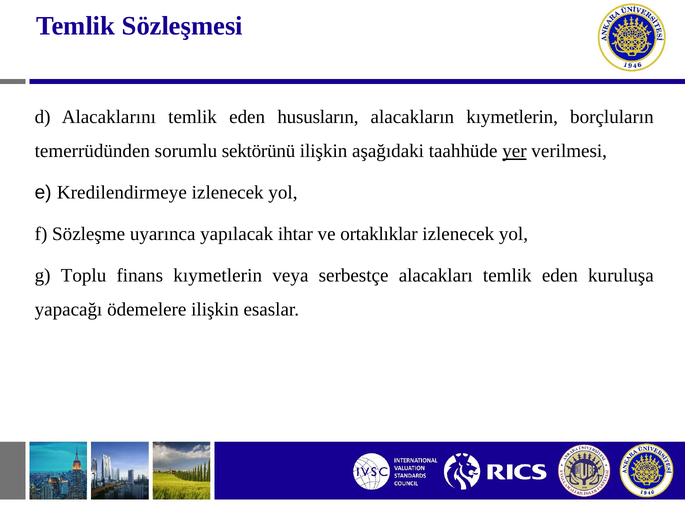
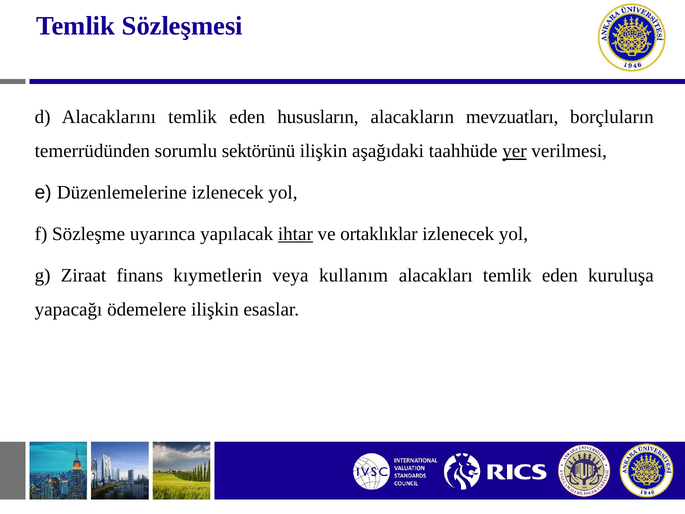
alacakların kıymetlerin: kıymetlerin -> mevzuatları (512, 117)
Kredilendirmeye: Kredilendirmeye -> Düzenlemelerine (122, 192)
ihtar underline: none -> present (295, 234)
Toplu: Toplu -> Ziraat (84, 275)
serbestçe: serbestçe -> kullanım (353, 275)
